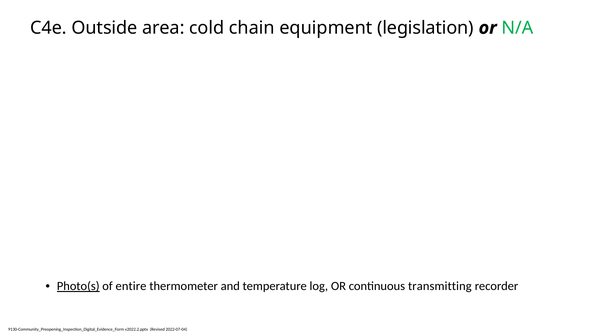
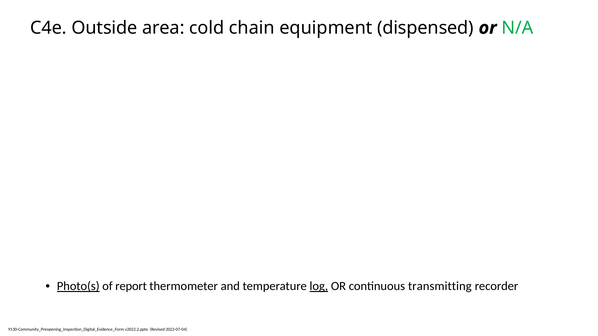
legislation: legislation -> dispensed (425, 28)
entire: entire -> report (131, 286)
log underline: none -> present (319, 286)
